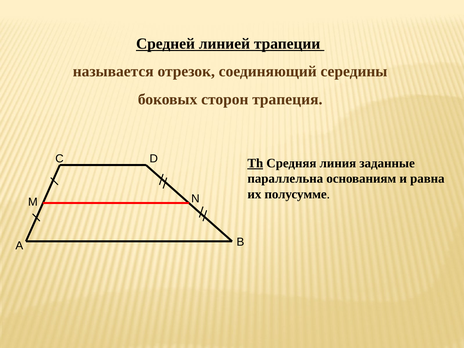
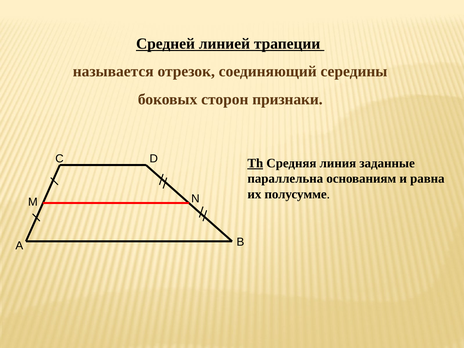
трапеция: трапеция -> признаки (287, 99)
